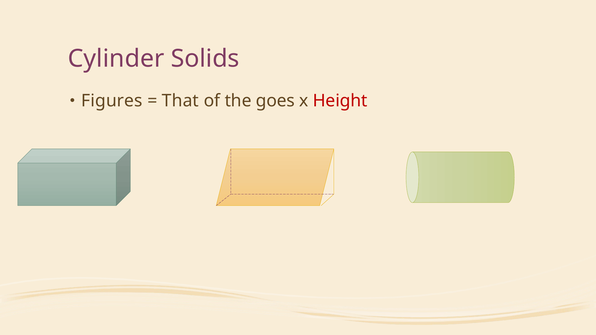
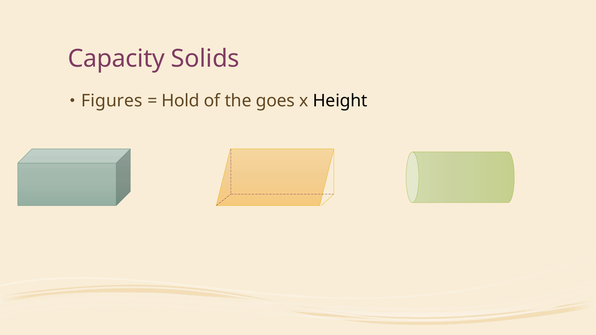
Cylinder: Cylinder -> Capacity (116, 59)
That: That -> Hold (181, 101)
Height colour: red -> black (340, 101)
